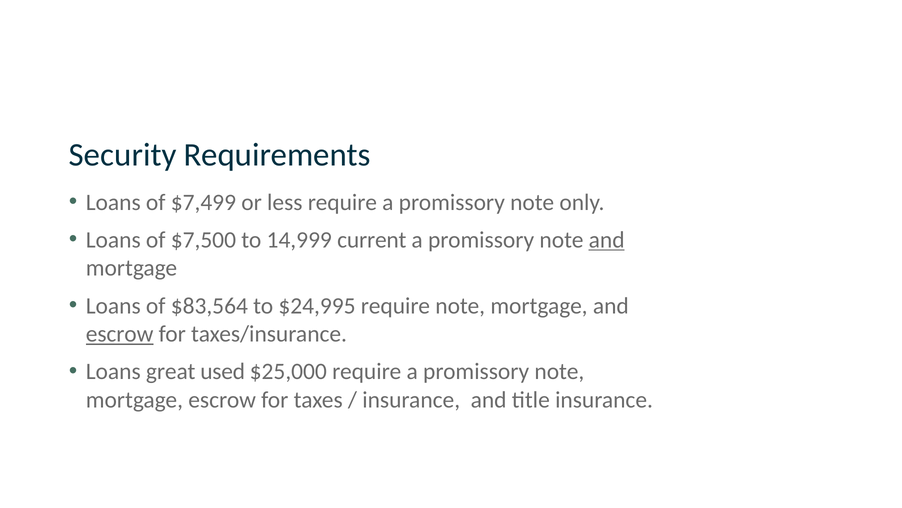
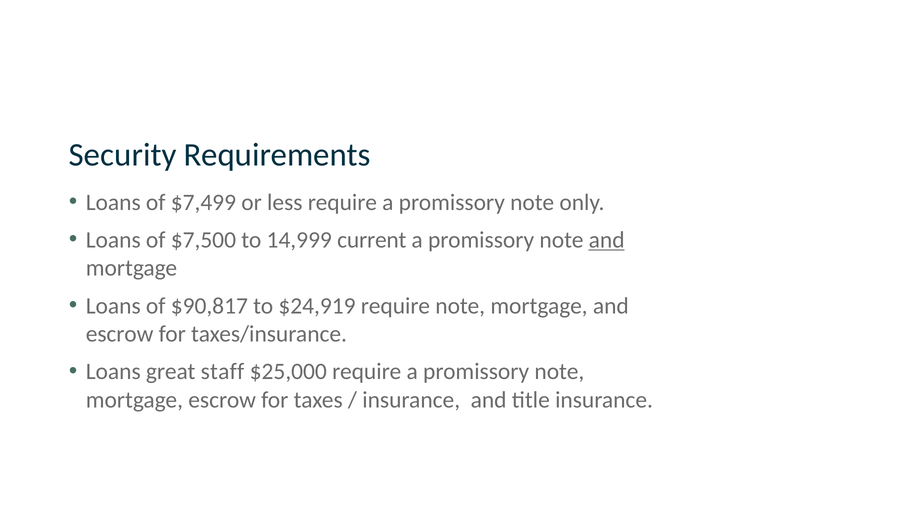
$83,564: $83,564 -> $90,817 (209, 305)
$24,995: $24,995 -> $24,919 (317, 305)
escrow underline: present -> none (120, 334)
used: used -> staff (222, 371)
